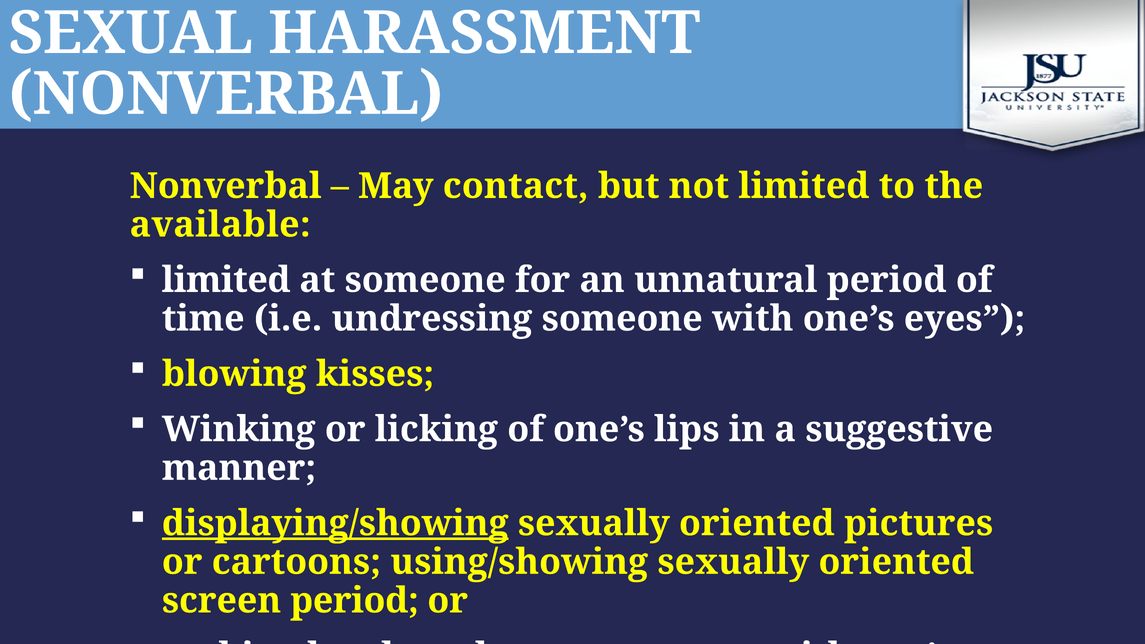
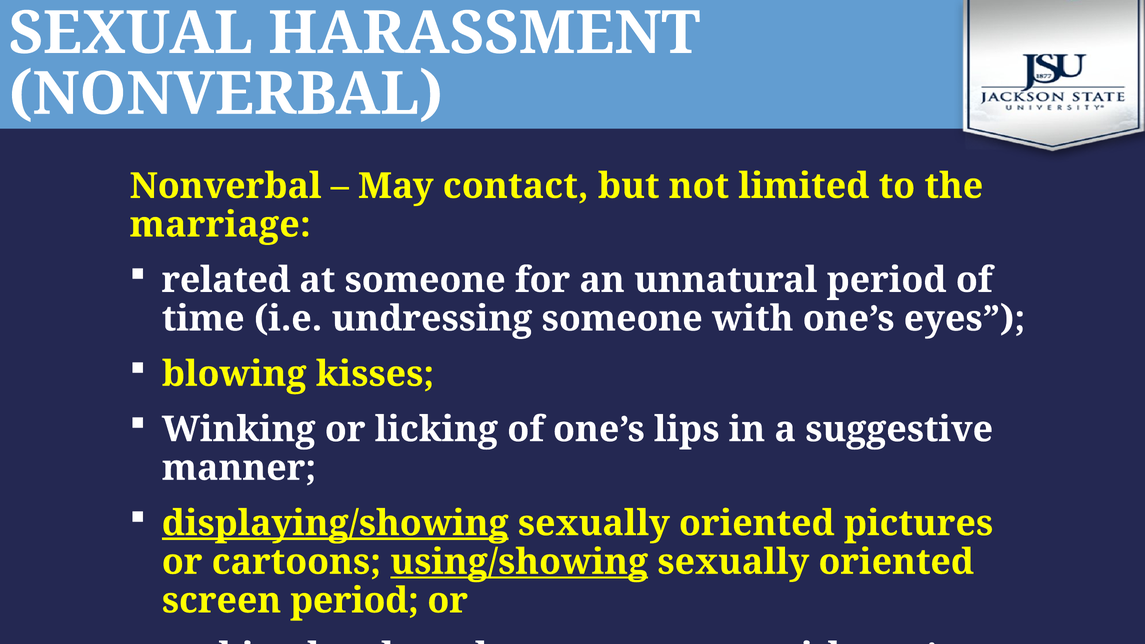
available: available -> marriage (220, 225)
limited: limited -> related (226, 280)
using/showing underline: none -> present (519, 562)
